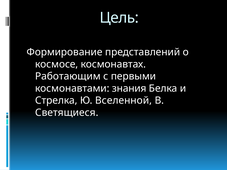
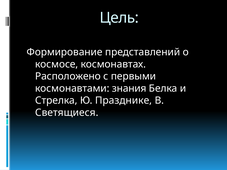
Работающим: Работающим -> Расположено (68, 76)
Вселенной: Вселенной -> Празднике (124, 101)
